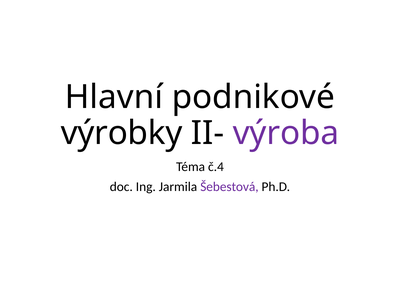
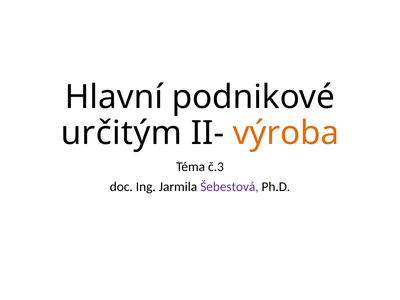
výrobky: výrobky -> určitým (121, 133)
výroba colour: purple -> orange (286, 133)
č.4: č.4 -> č.3 (216, 167)
